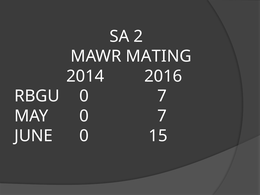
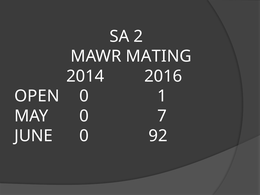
RBGU: RBGU -> OPEN (37, 96)
7: 7 -> 1 (162, 96)
15: 15 -> 92 (158, 136)
